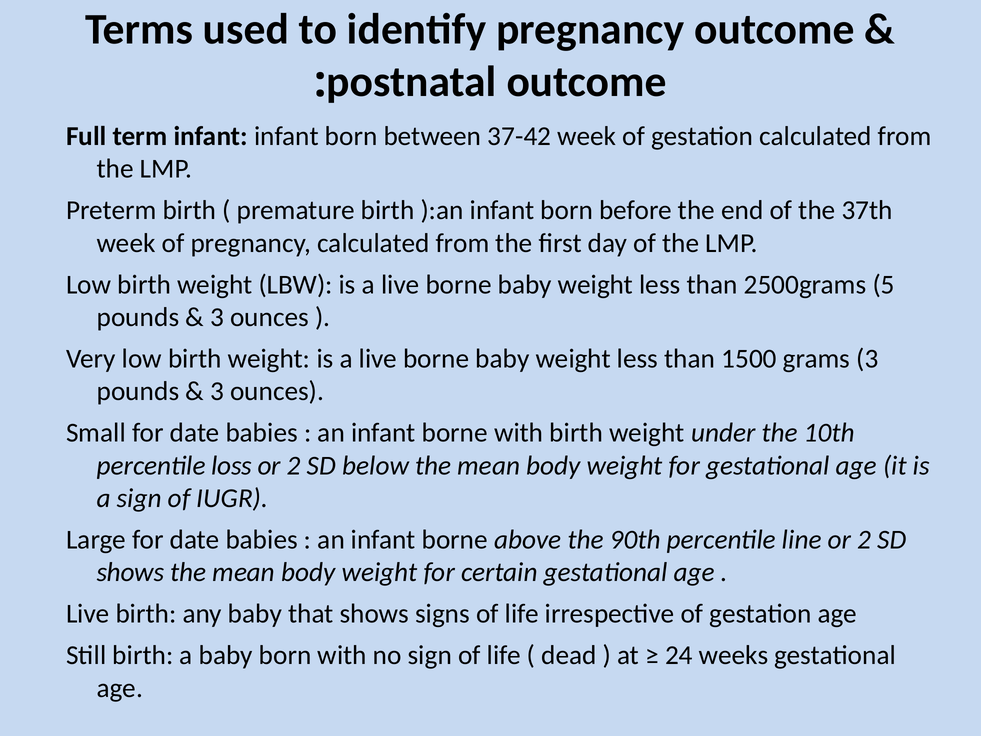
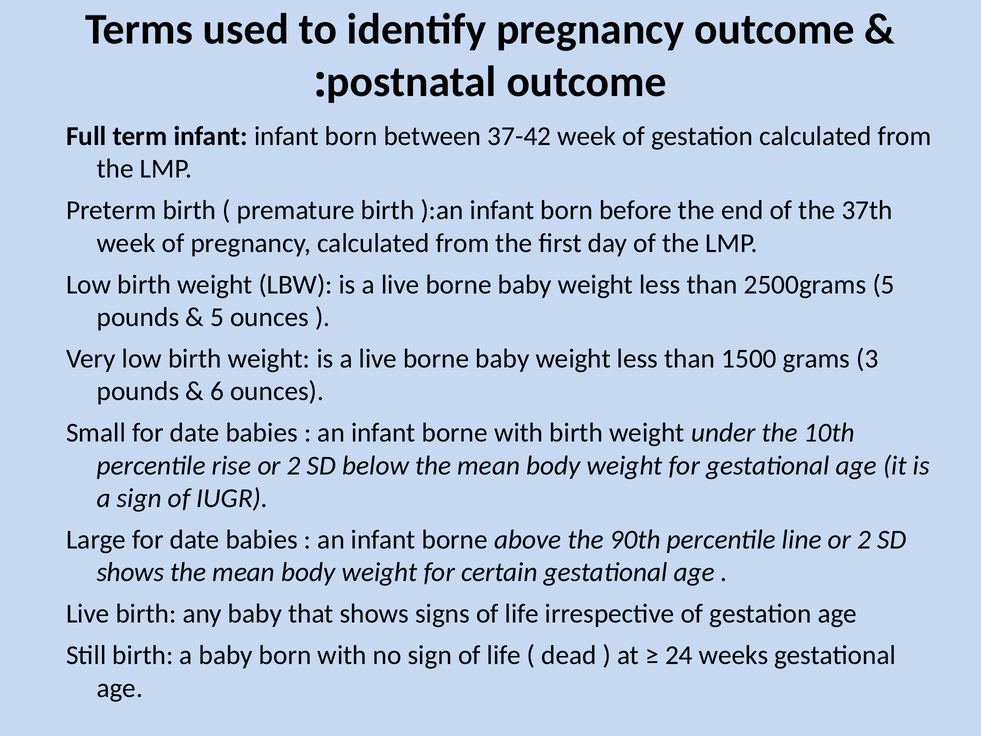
3: 3 -> 5 (217, 317)
3: 3 -> 6 (217, 391)
loss: loss -> rise (231, 465)
